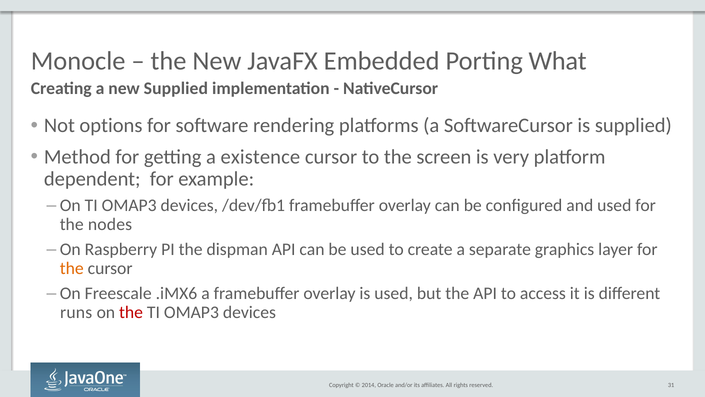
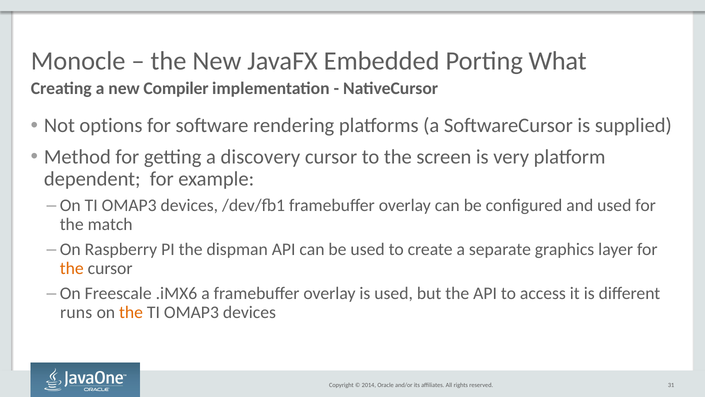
new Supplied: Supplied -> Compiler (176, 89)
existence: existence -> discovery (260, 157)
nodes: nodes -> match (110, 224)
the colour: red -> orange (131, 312)
